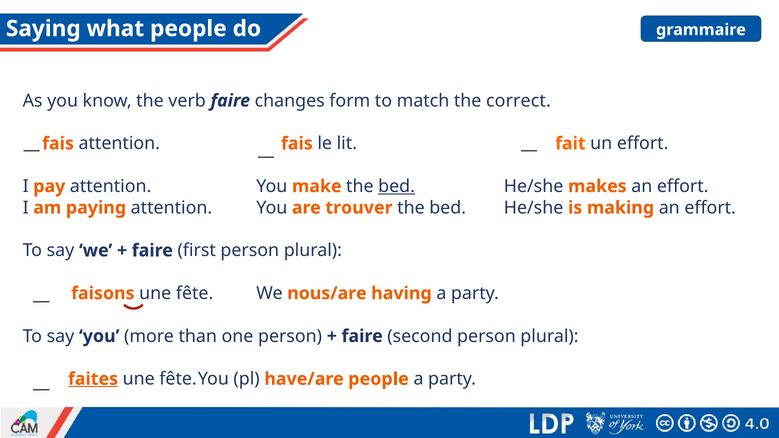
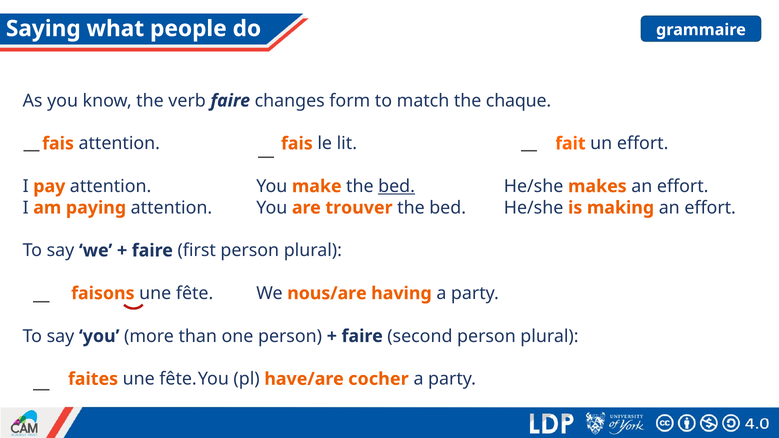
correct: correct -> chaque (519, 101)
faites underline: present -> none (93, 379)
have/are people: people -> cocher (378, 379)
